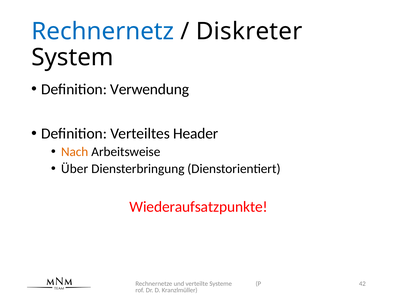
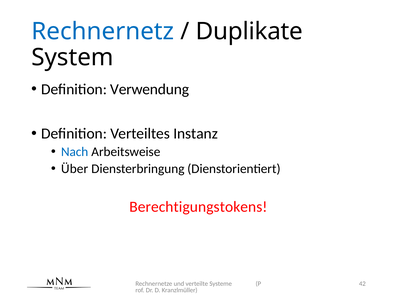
Diskreter: Diskreter -> Duplikate (249, 31)
Header: Header -> Instanz (196, 134)
Nach colour: orange -> blue (75, 152)
Wiederaufsatzpunkte: Wiederaufsatzpunkte -> Berechtigungstokens (198, 207)
